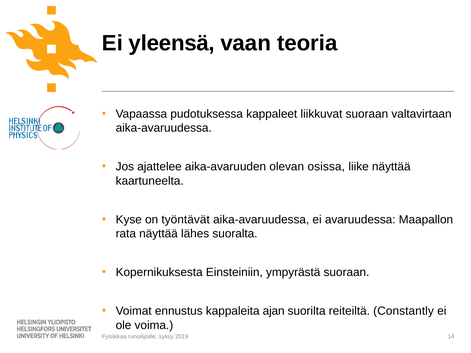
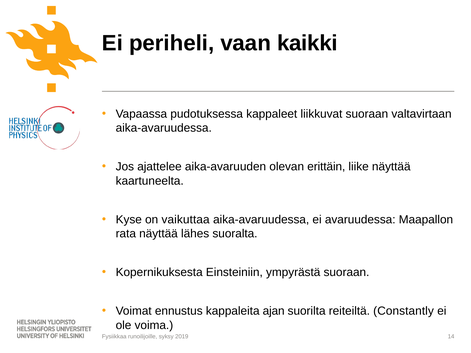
yleensä: yleensä -> periheli (172, 43)
teoria: teoria -> kaikki (307, 43)
osissa: osissa -> erittäin (326, 167)
työntävät: työntävät -> vaikuttaa (186, 220)
